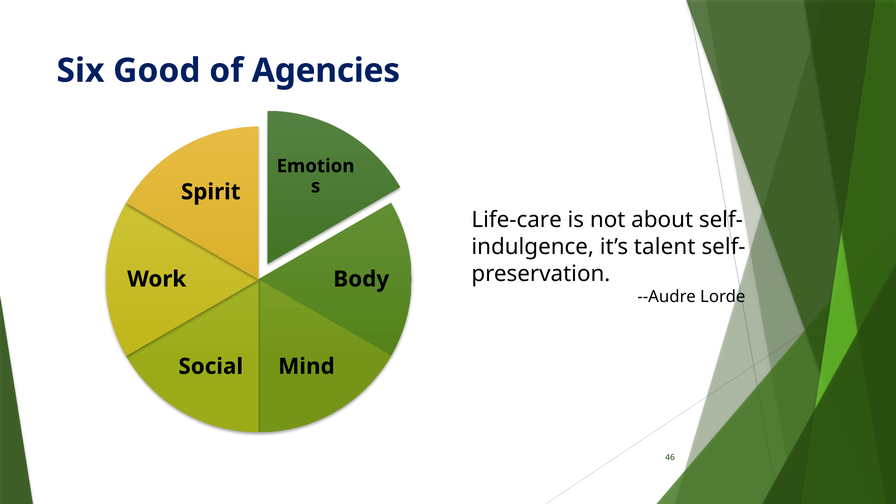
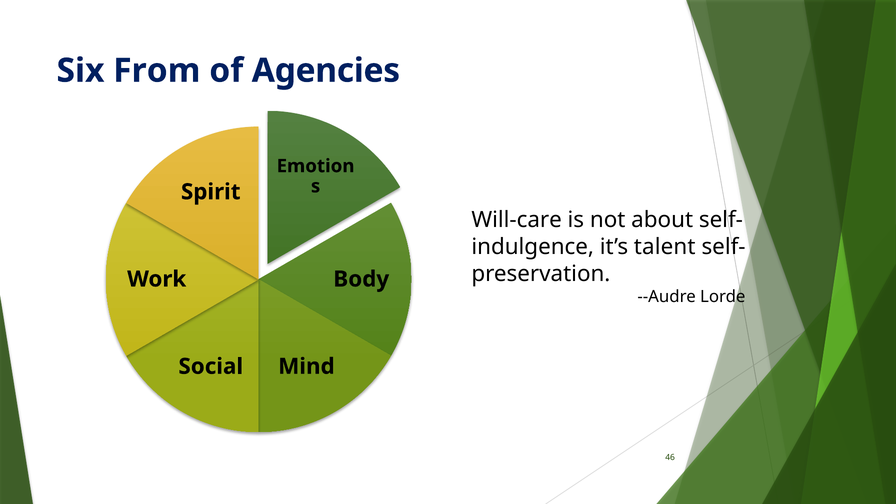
Good: Good -> From (157, 71)
Life-care: Life-care -> Will-care (517, 220)
